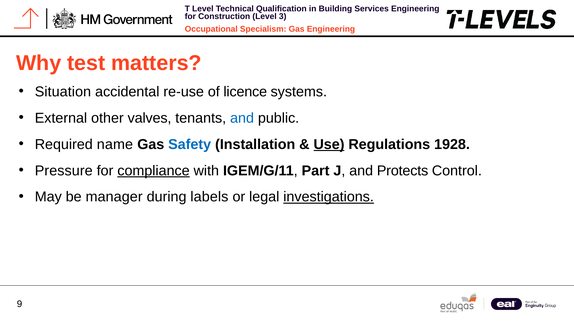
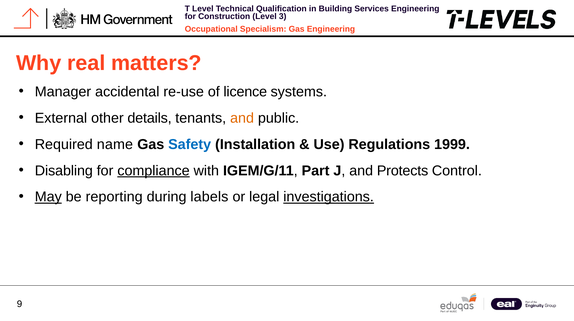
test: test -> real (86, 63)
Situation: Situation -> Manager (63, 92)
valves: valves -> details (150, 118)
and colour: blue -> orange (242, 118)
Use underline: present -> none (329, 144)
1928: 1928 -> 1999 (452, 144)
Pressure: Pressure -> Disabling (64, 171)
May underline: none -> present (48, 197)
manager: manager -> reporting (114, 197)
